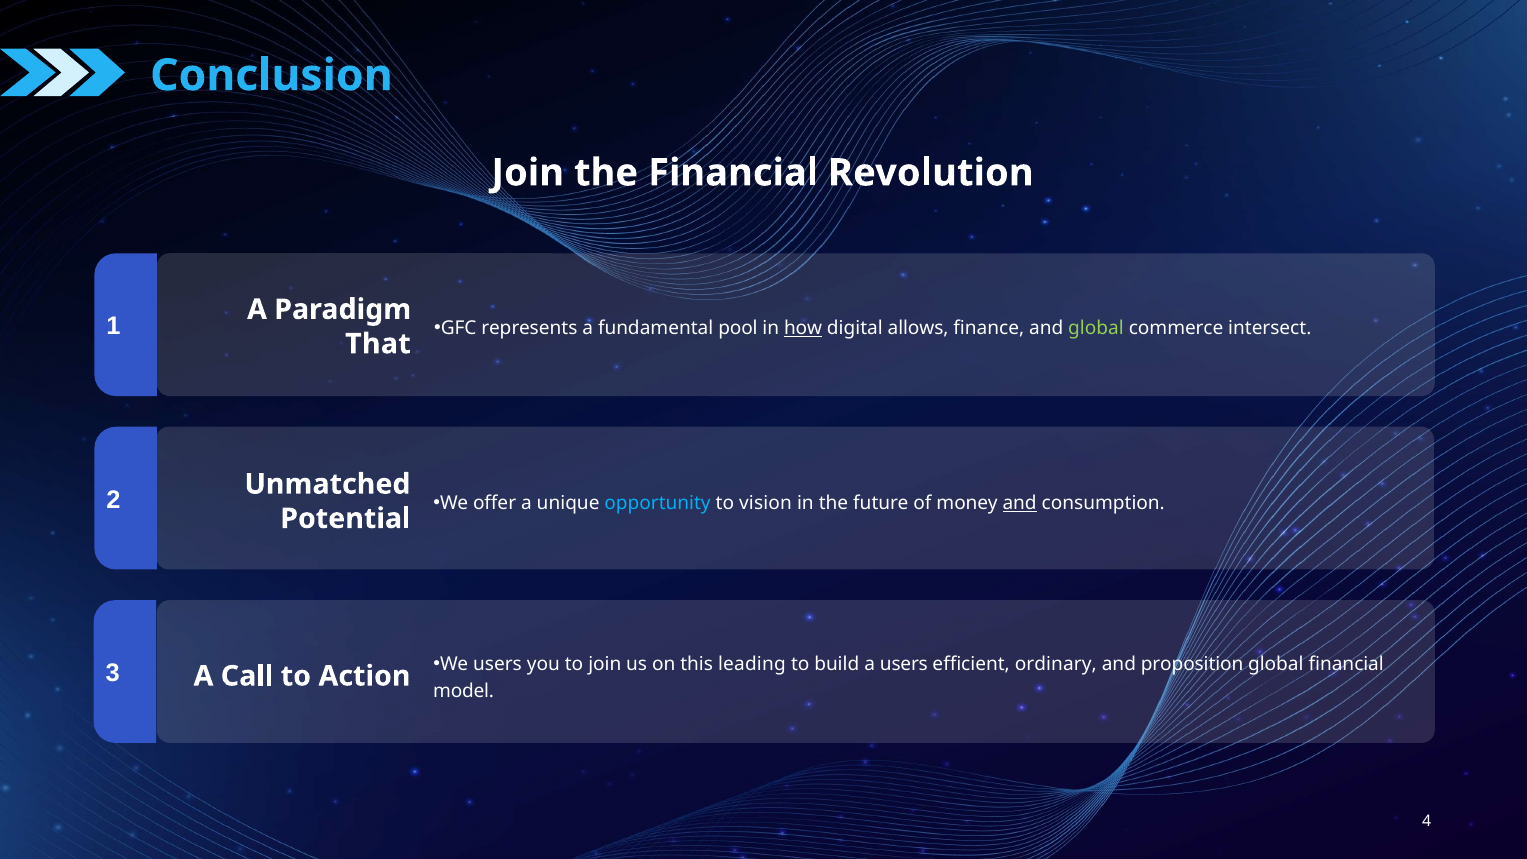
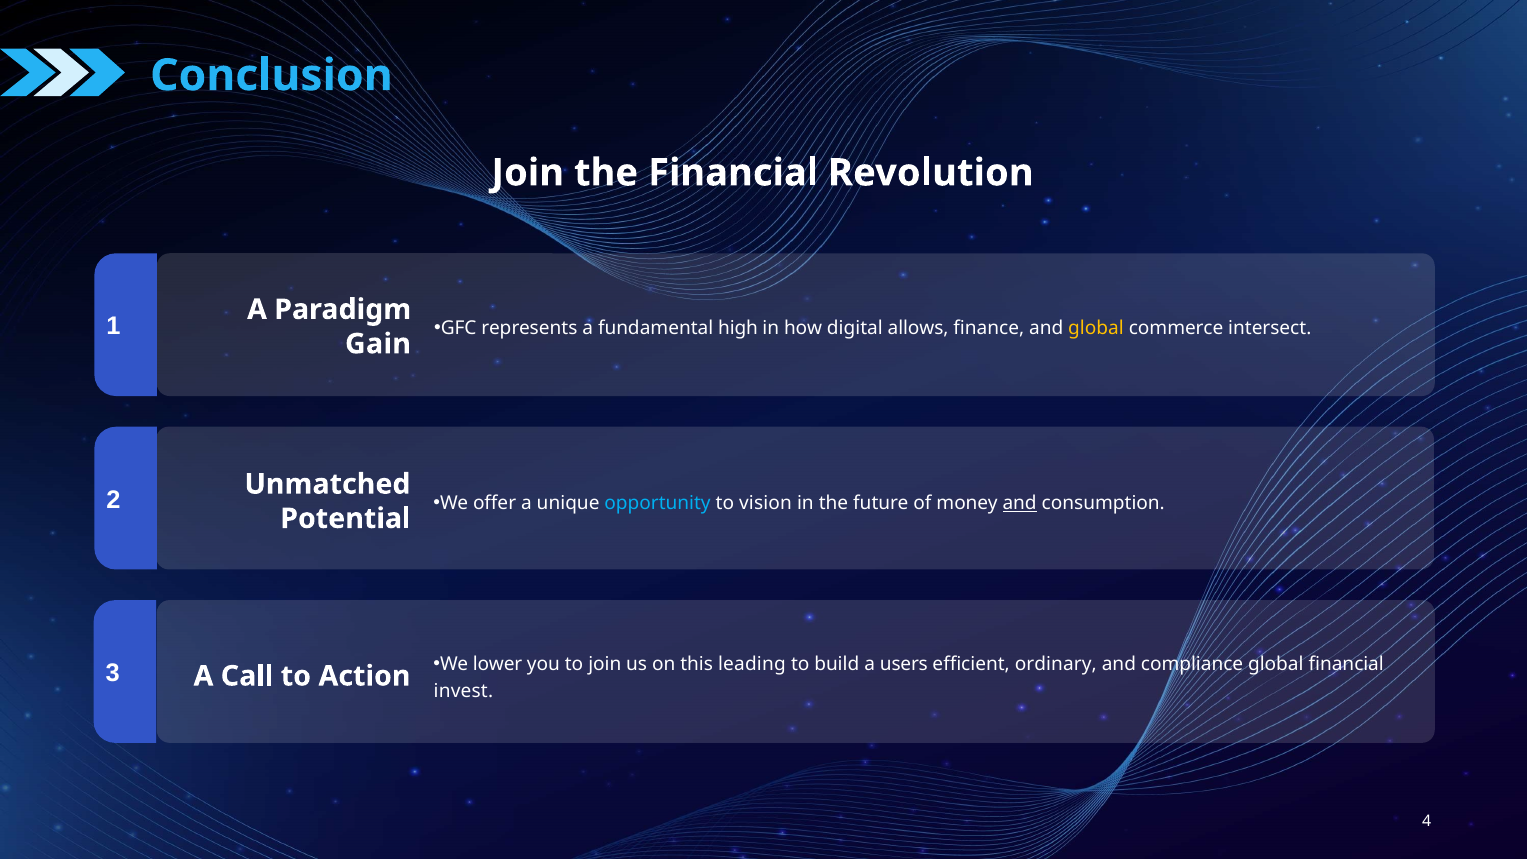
pool: pool -> high (738, 328)
how underline: present -> none (803, 328)
global colour: light green -> yellow (1096, 328)
That: That -> Gain (378, 344)
We users: users -> lower (498, 664)
proposition: proposition -> compliance (1192, 664)
model: model -> invest (463, 691)
